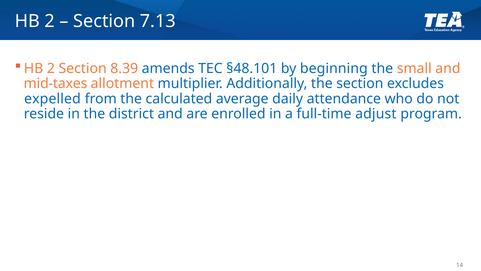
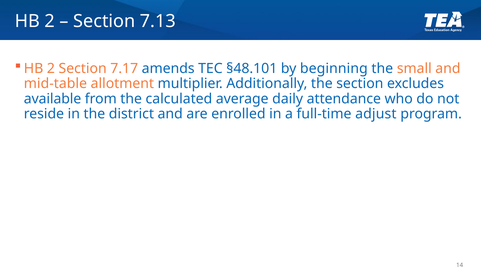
8.39: 8.39 -> 7.17 (124, 68)
mid-taxes: mid-taxes -> mid-table (55, 83)
expelled: expelled -> available (53, 99)
